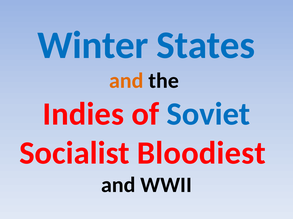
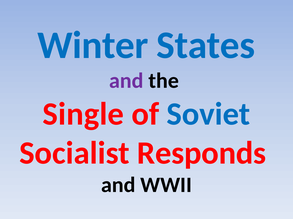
and colour: orange -> purple (126, 81)
Indies: Indies -> Single (83, 114)
Bloodiest: Bloodiest -> Responds (202, 153)
